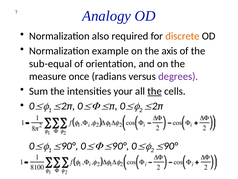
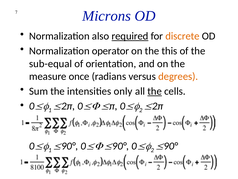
Analogy: Analogy -> Microns (107, 16)
required underline: none -> present (130, 36)
example: example -> operator (110, 51)
axis: axis -> this (169, 51)
degrees colour: purple -> orange (178, 76)
your: your -> only (123, 91)
